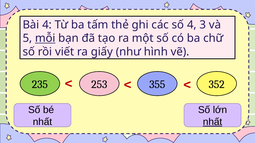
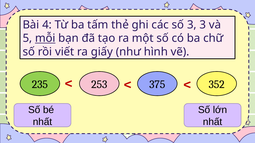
số 4: 4 -> 3 (192, 25)
355: 355 -> 375 (157, 85)
nhất underline: present -> none (213, 122)
